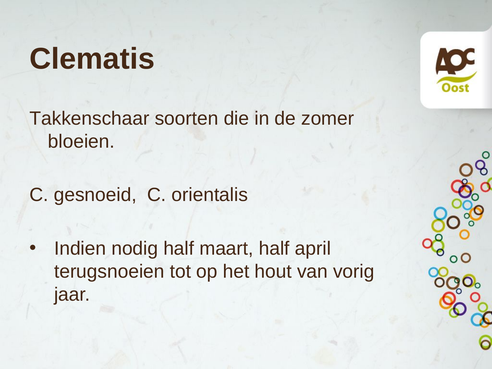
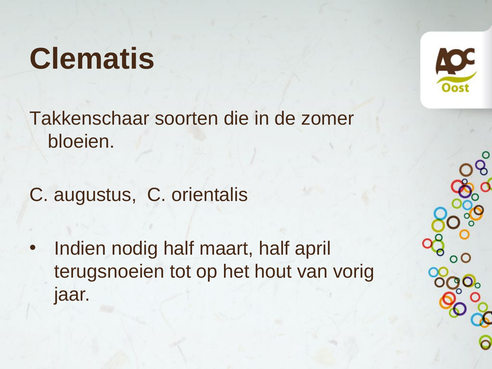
gesnoeid: gesnoeid -> augustus (95, 195)
